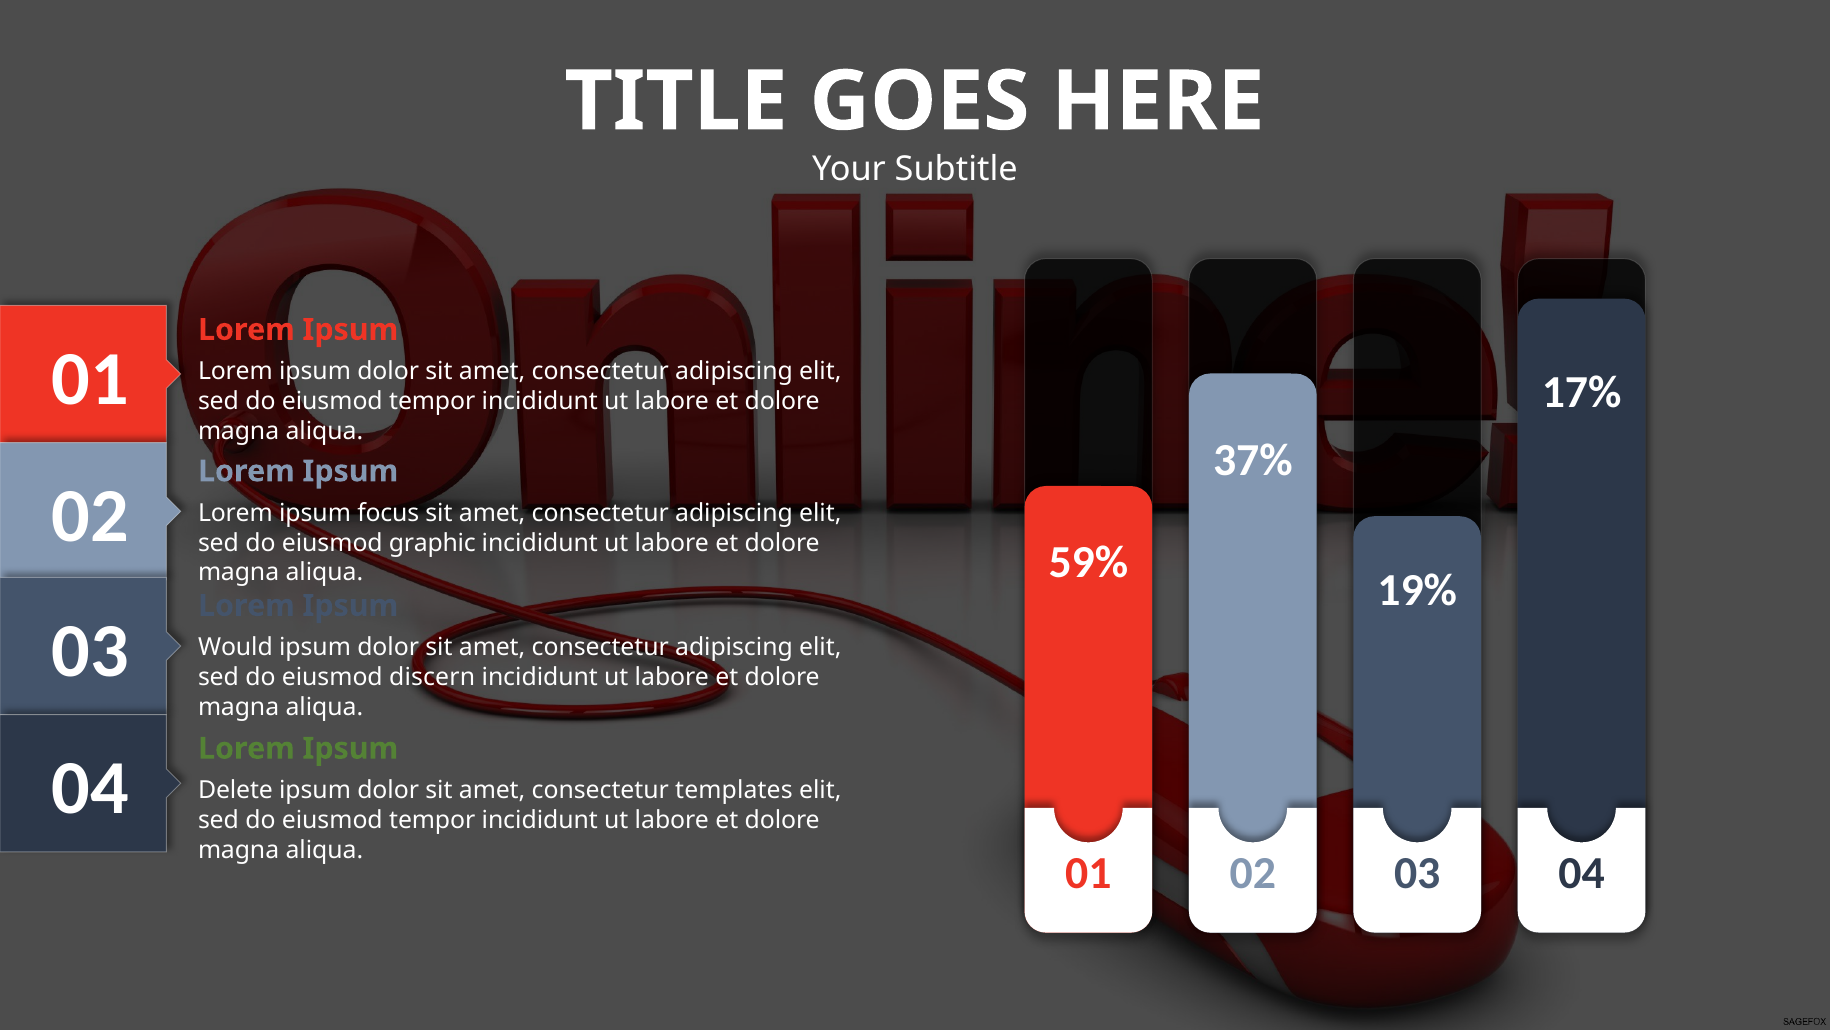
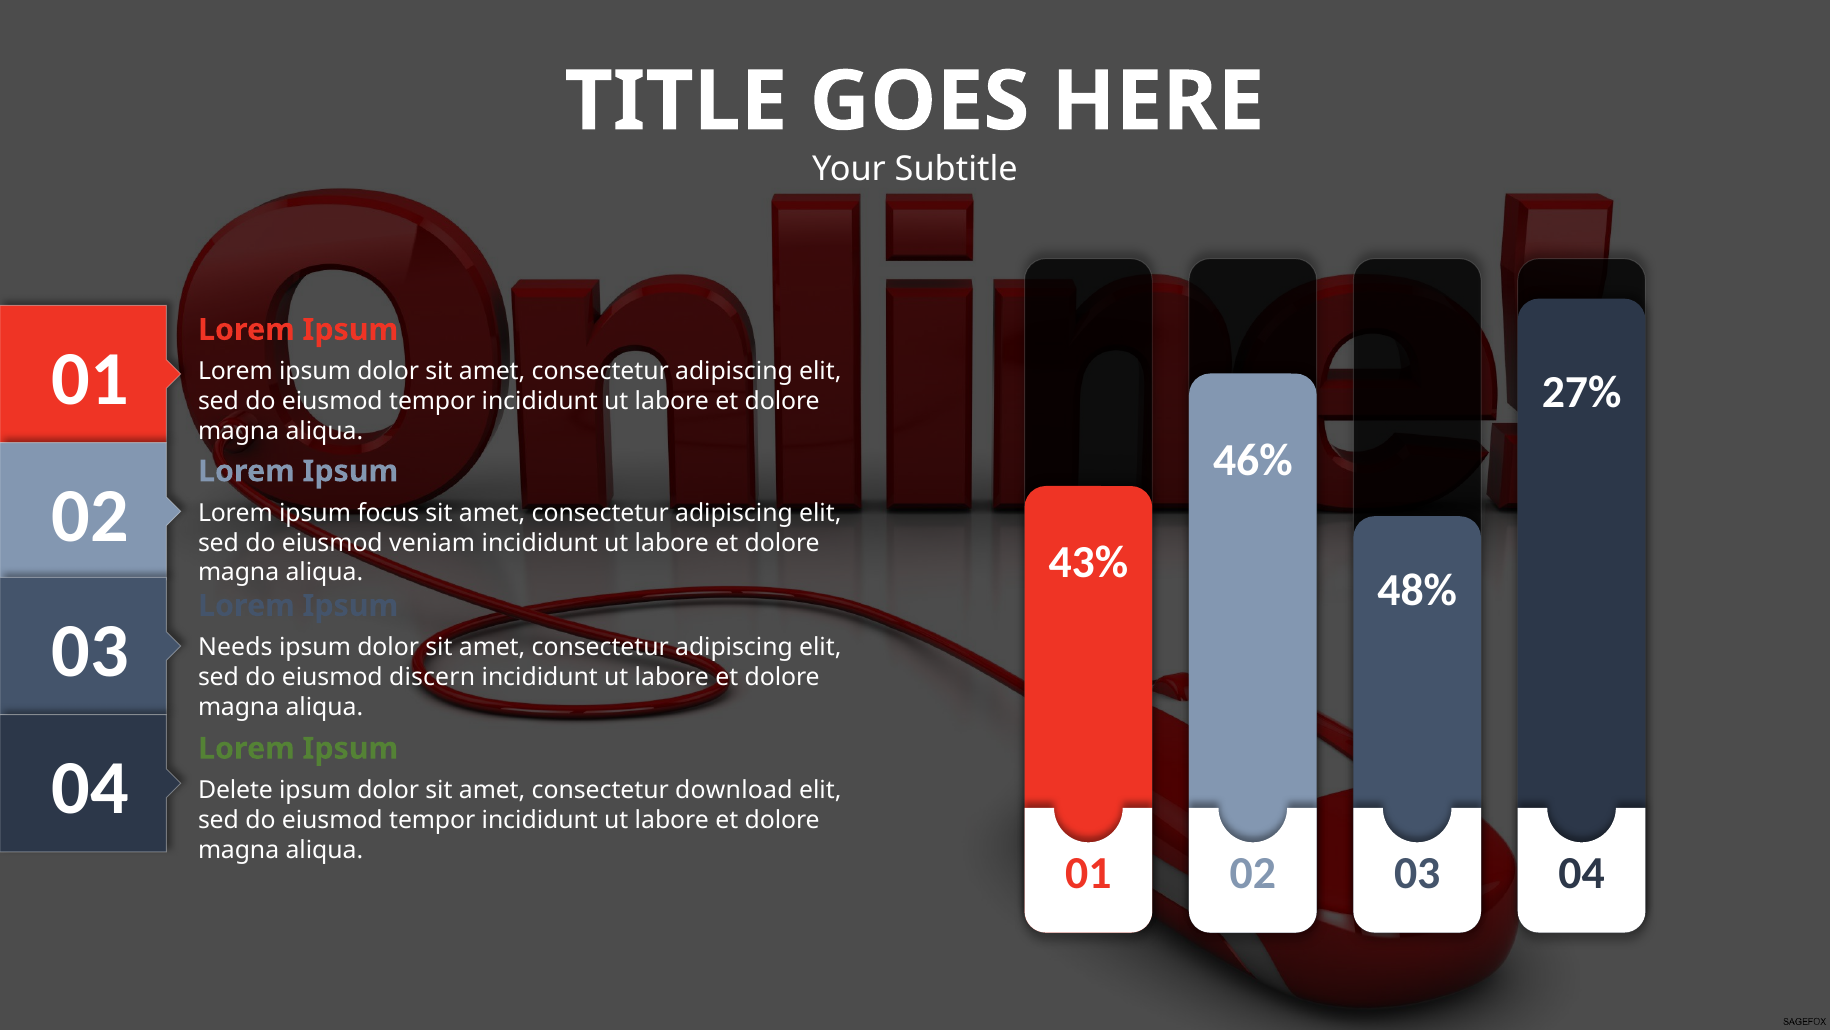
17%: 17% -> 27% (1582, 392)
37%: 37% -> 46% (1253, 460)
graphic: graphic -> veniam (432, 543)
59%: 59% -> 43% (1088, 562)
19%: 19% -> 48% (1417, 590)
Would: Would -> Needs (235, 647)
templates: templates -> download (734, 790)
